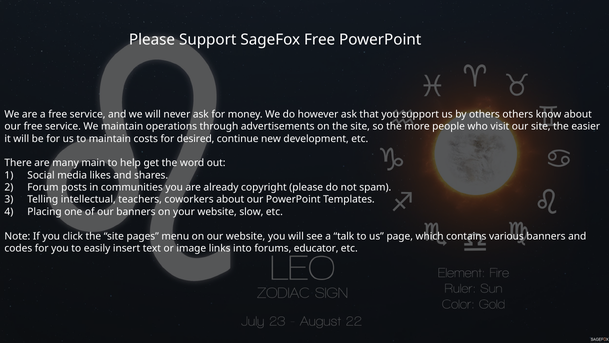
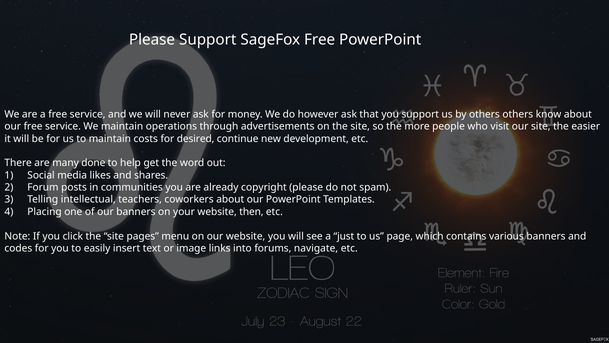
main: main -> done (93, 163)
slow: slow -> then (251, 212)
talk: talk -> just (344, 236)
educator: educator -> navigate (316, 248)
